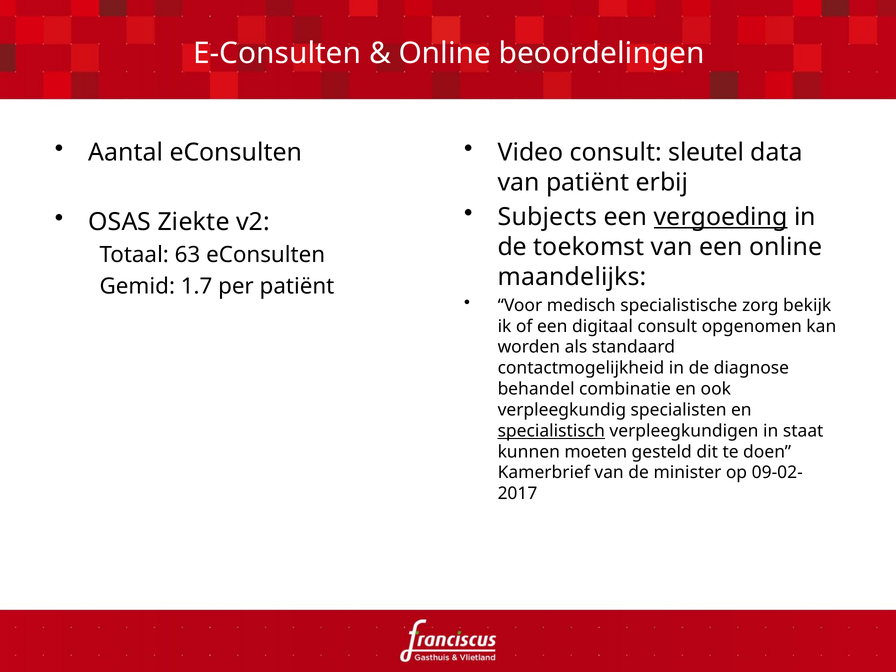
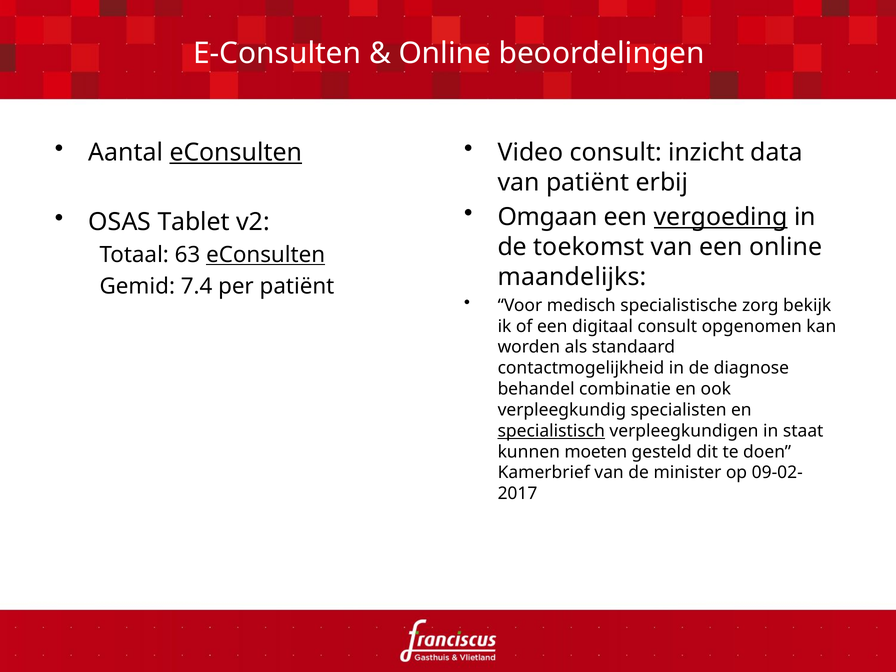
eConsulten underline: none -> present (236, 153)
sleutel: sleutel -> inzicht (706, 153)
Subjects: Subjects -> Omgaan (548, 217)
Ziekte: Ziekte -> Tablet (194, 222)
eConsulten underline: none -> present (266, 255)
1.7: 1.7 -> 7.4 (197, 286)
